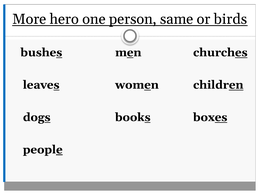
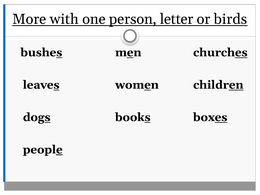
hero: hero -> with (64, 19)
same: same -> letter (177, 19)
